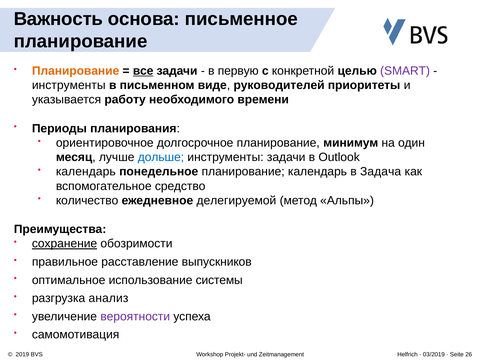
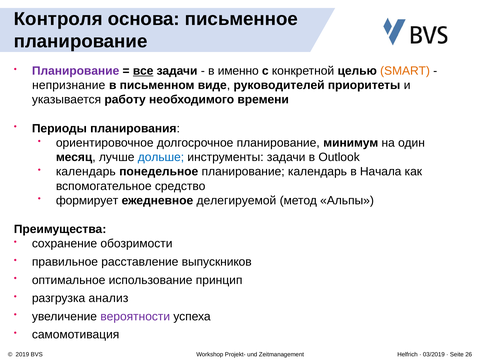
Важность: Важность -> Контроля (58, 19)
Планирование colour: orange -> purple (76, 71)
первую: первую -> именно (238, 71)
SMART colour: purple -> orange (405, 71)
инструменты: инструменты -> непризнание (69, 85)
Задача: Задача -> Начала (381, 172)
количество: количество -> формирует (87, 200)
сохранение underline: present -> none (65, 244)
системы: системы -> принцип (219, 280)
